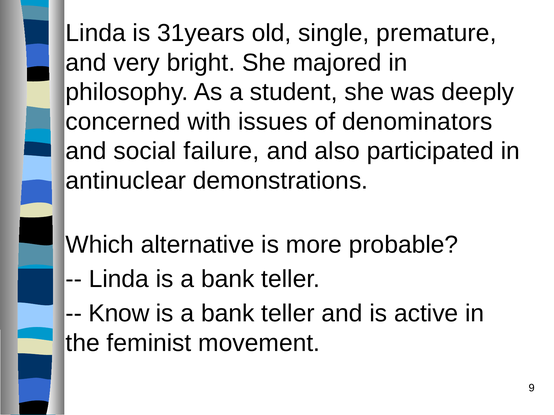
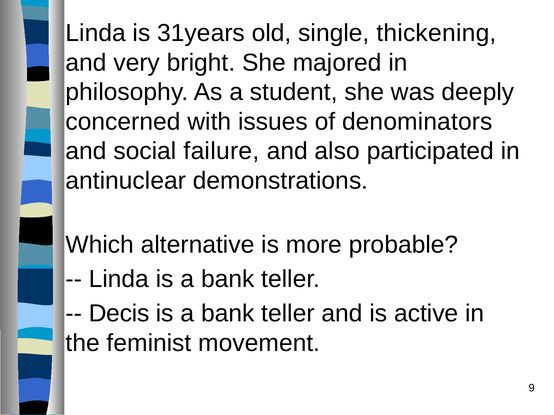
premature: premature -> thickening (436, 33)
Know: Know -> Decis (119, 314)
